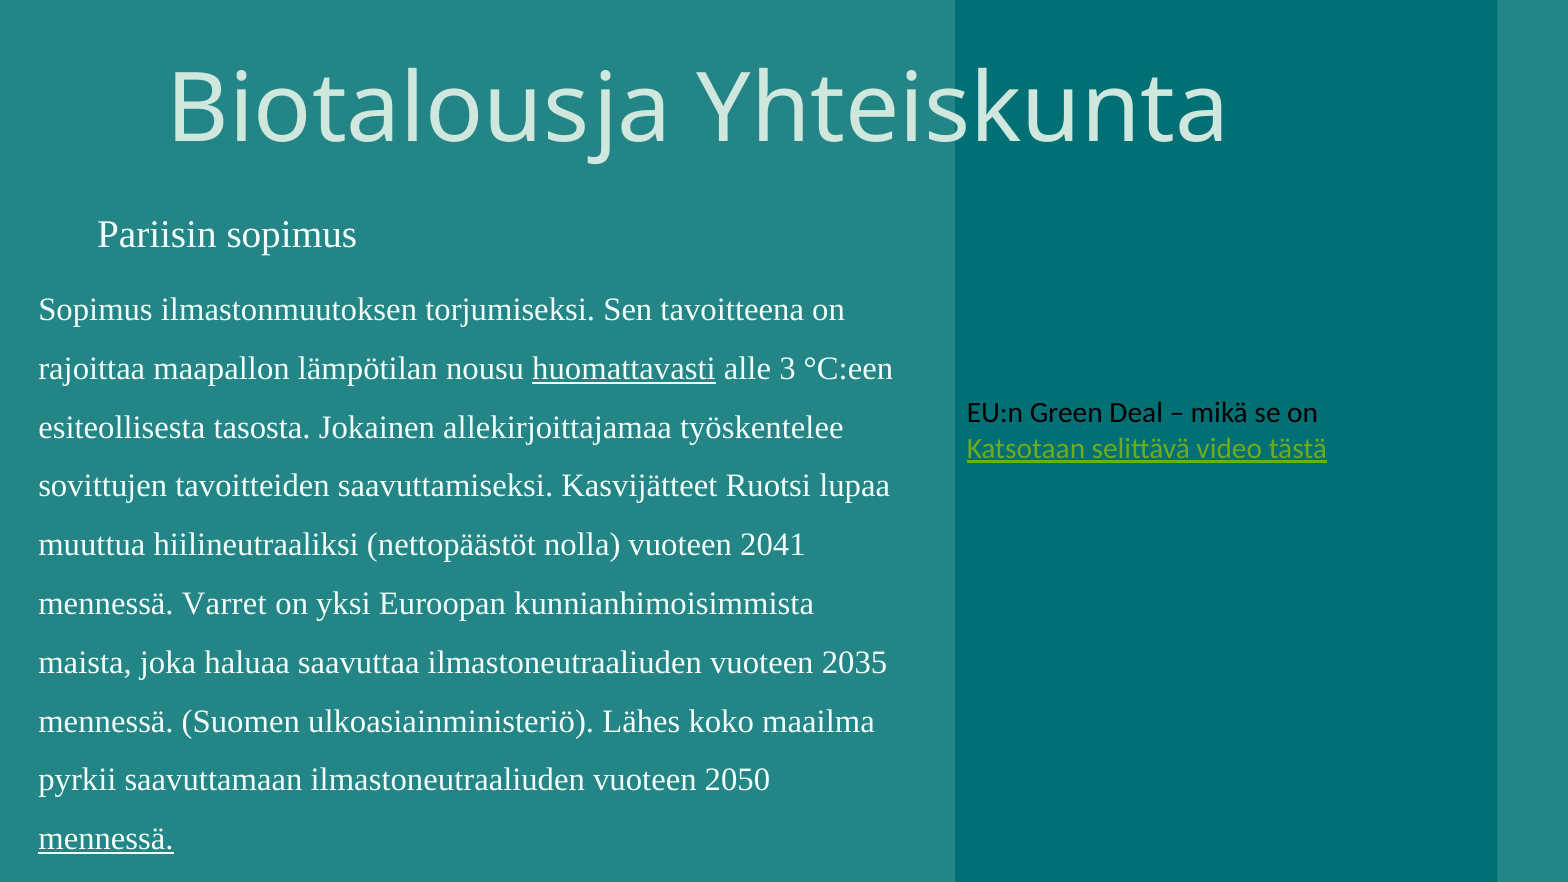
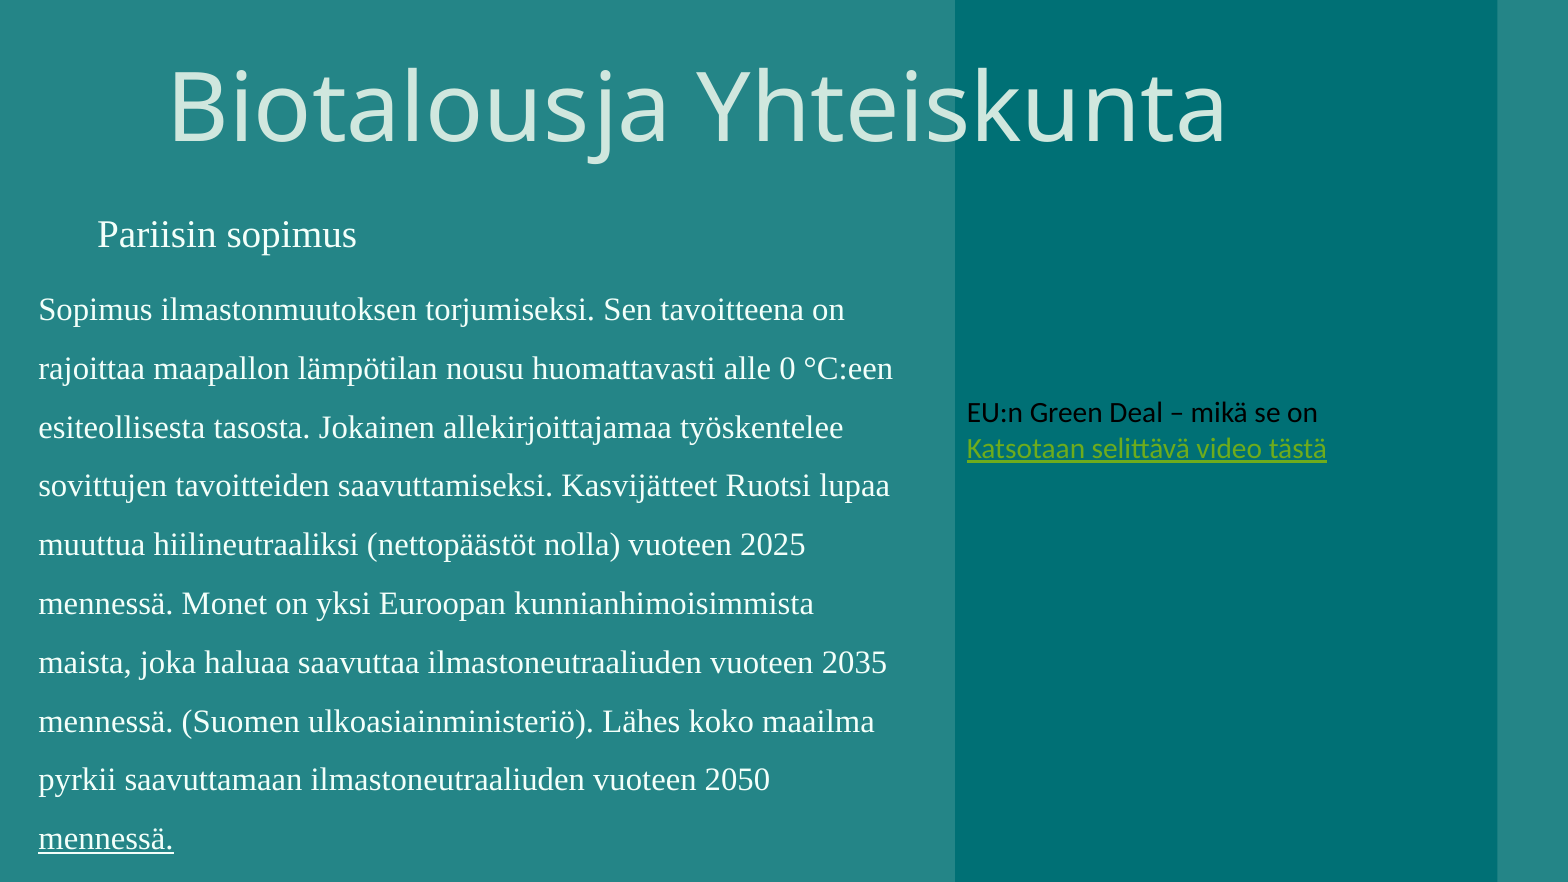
huomattavasti underline: present -> none (624, 369)
3: 3 -> 0 (787, 369)
2041: 2041 -> 2025 (773, 545)
Varret: Varret -> Monet (224, 604)
